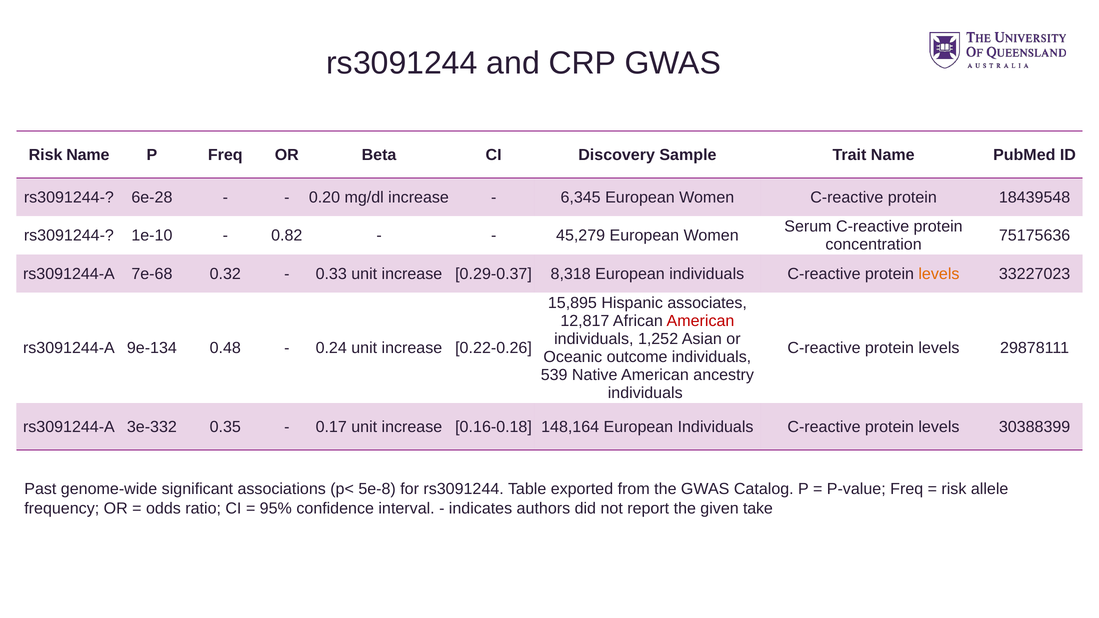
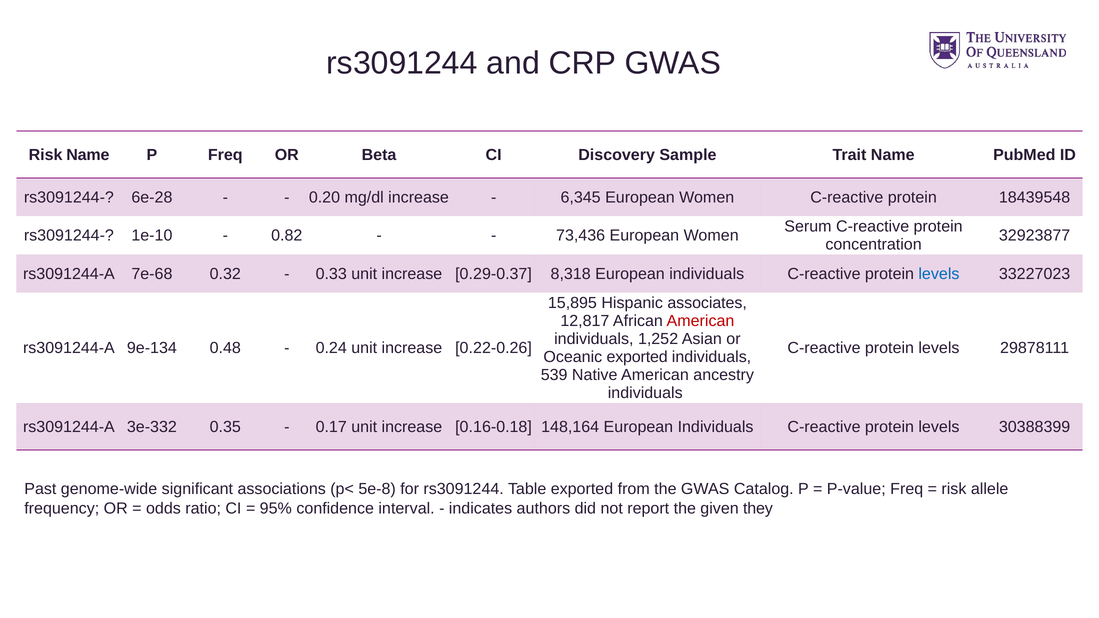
45,279: 45,279 -> 73,436 (581, 236)
75175636: 75175636 -> 32923877 (1035, 236)
levels colour: orange -> blue (939, 274)
Oceanic outcome: outcome -> exported (637, 357)
take: take -> they (758, 508)
